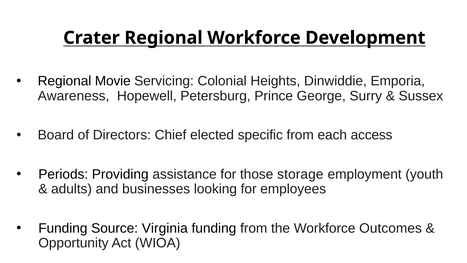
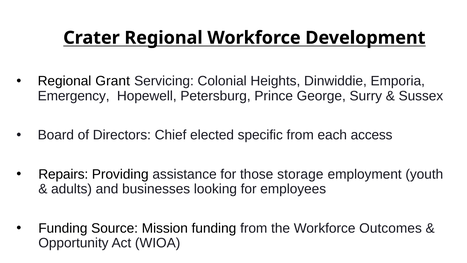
Movie: Movie -> Grant (113, 81)
Awareness: Awareness -> Emergency (74, 96)
Periods: Periods -> Repairs (63, 174)
Virginia: Virginia -> Mission (165, 228)
